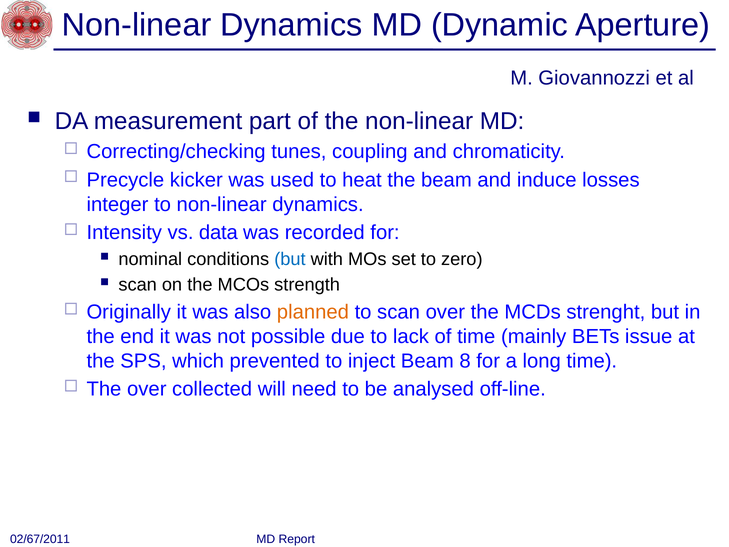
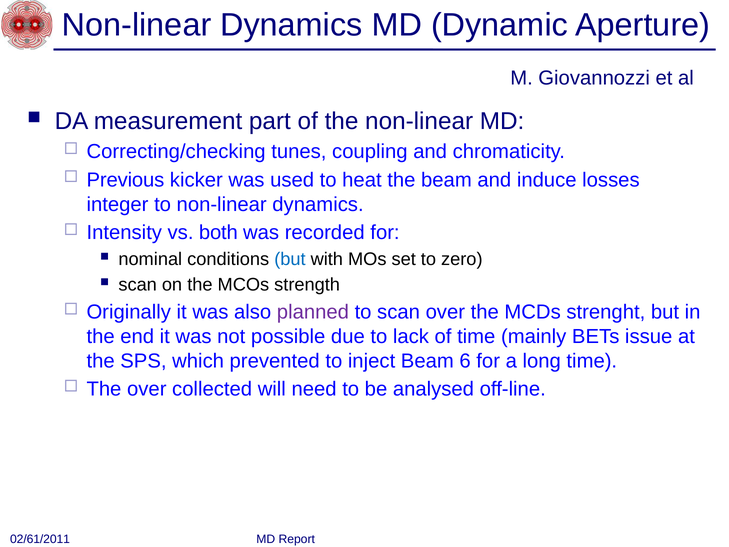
Precycle: Precycle -> Previous (125, 180)
data: data -> both (218, 233)
planned colour: orange -> purple (313, 312)
8: 8 -> 6 (465, 361)
02/67/2011: 02/67/2011 -> 02/61/2011 (40, 539)
